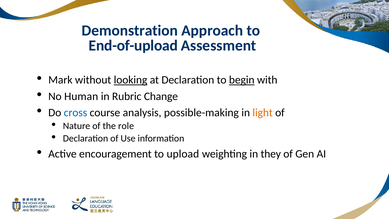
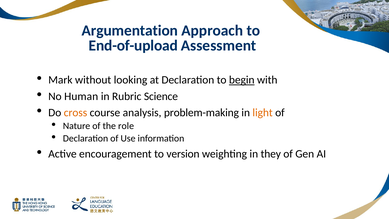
Demonstration: Demonstration -> Argumentation (130, 31)
looking underline: present -> none (131, 80)
Change: Change -> Science (161, 96)
cross colour: blue -> orange (75, 112)
possible-making: possible-making -> problem-making (201, 112)
upload: upload -> version (183, 154)
